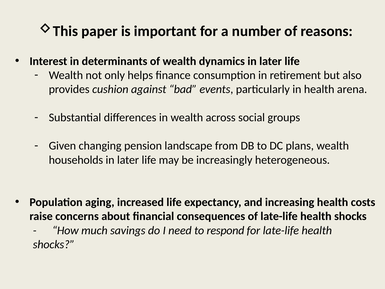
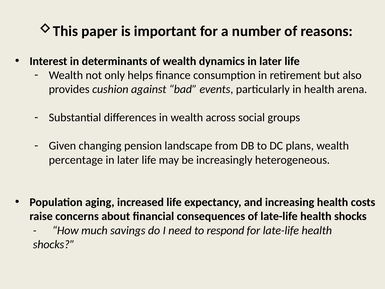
households: households -> percentage (76, 160)
